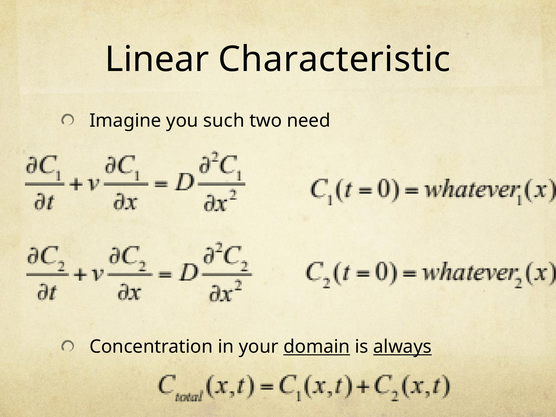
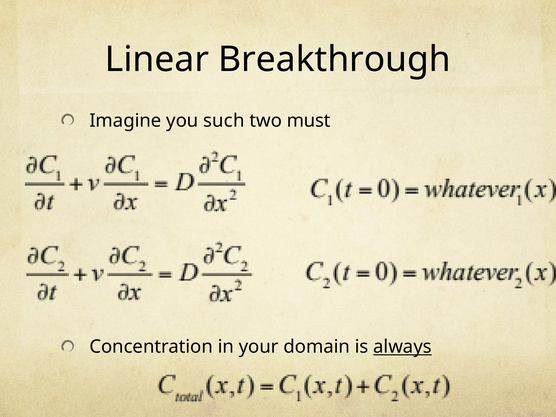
Characteristic: Characteristic -> Breakthrough (335, 59)
need: need -> must (309, 121)
domain underline: present -> none (317, 347)
